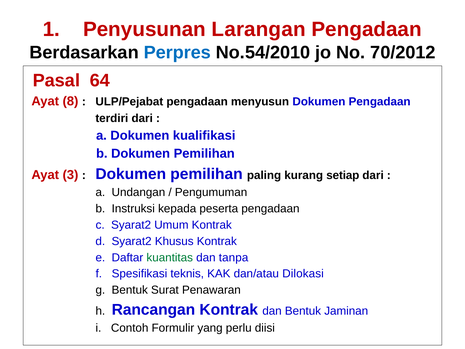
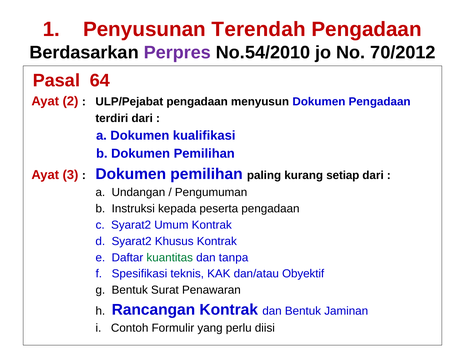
Larangan: Larangan -> Terendah (259, 29)
Perpres colour: blue -> purple (177, 52)
8: 8 -> 2 (70, 101)
Dilokasi: Dilokasi -> Obyektif (303, 274)
